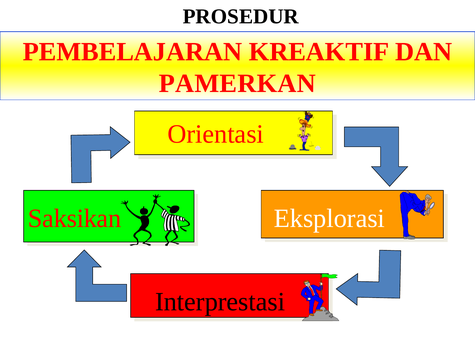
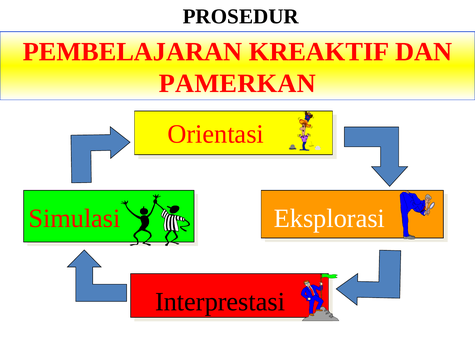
Saksikan: Saksikan -> Simulasi (74, 218)
